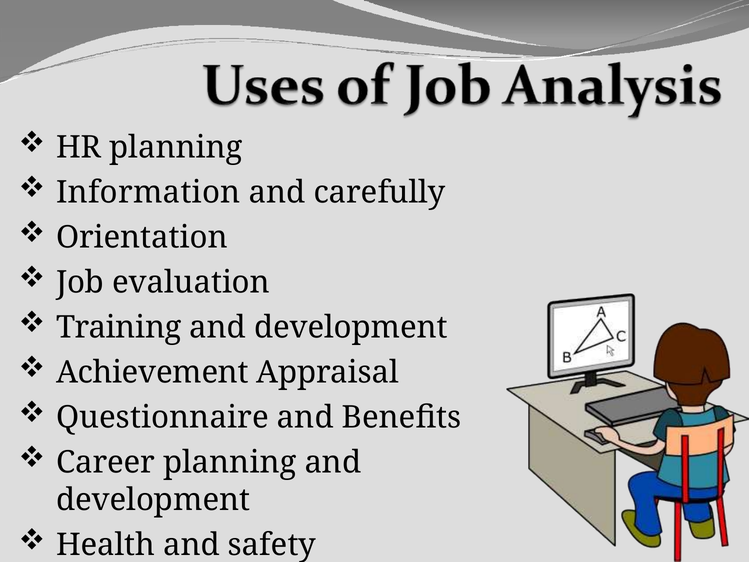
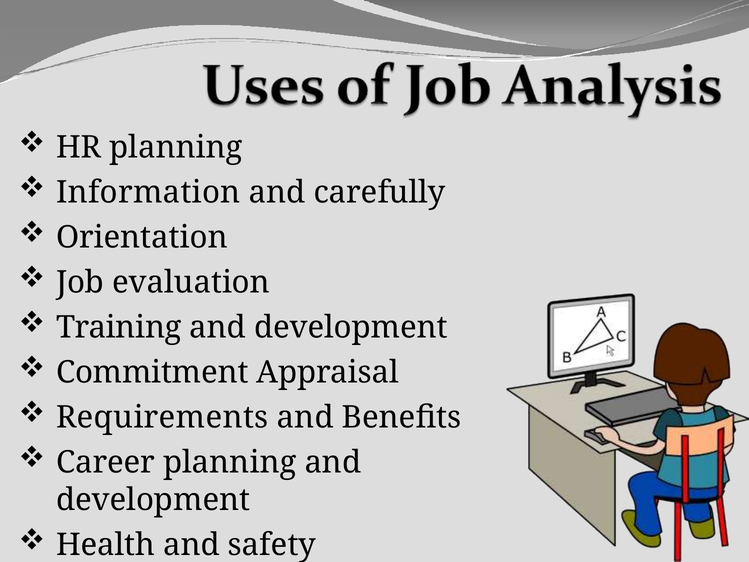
Achievement: Achievement -> Commitment (152, 372)
Questionnaire: Questionnaire -> Requirements (162, 417)
